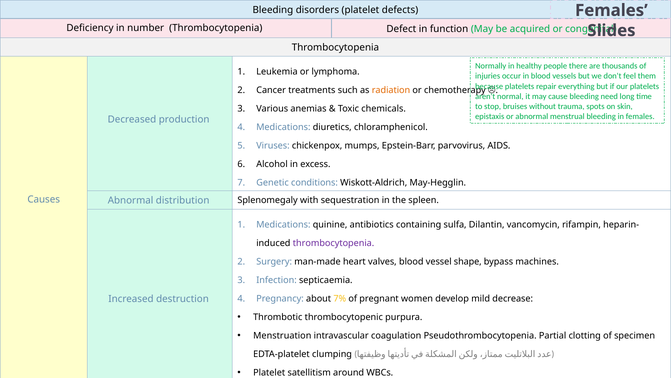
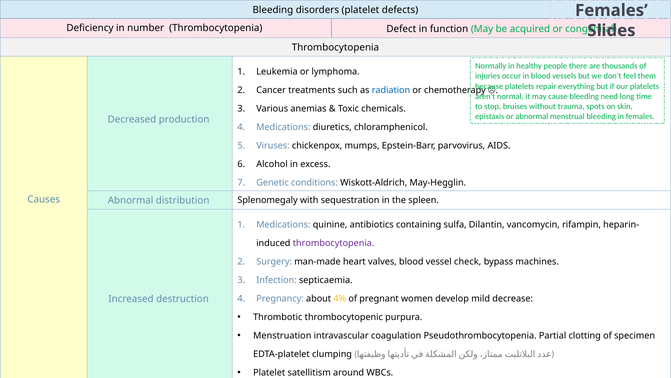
radiation colour: orange -> blue (391, 90)
shape: shape -> check (468, 261)
7%: 7% -> 4% (340, 298)
